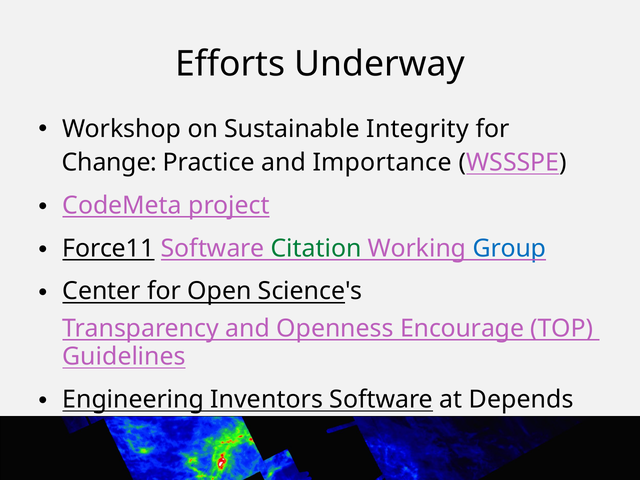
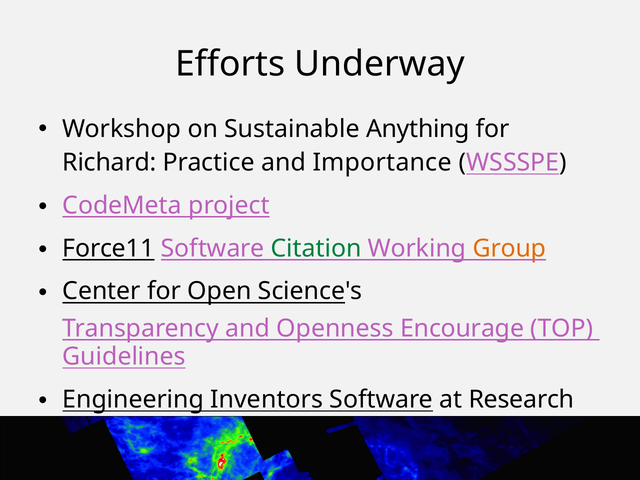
Integrity: Integrity -> Anything (418, 129)
Change: Change -> Richard (109, 163)
Group colour: blue -> orange (509, 248)
Depends: Depends -> Research (521, 400)
